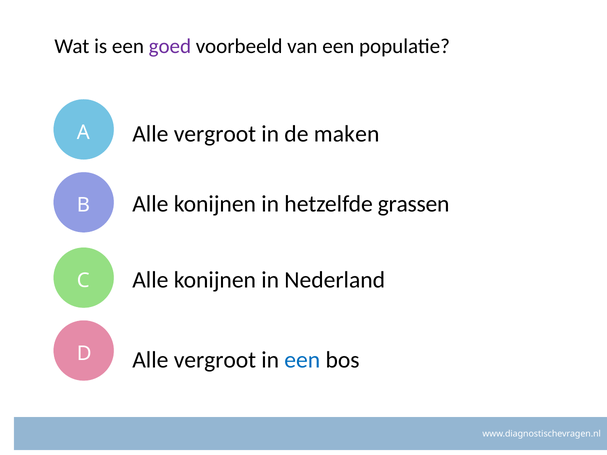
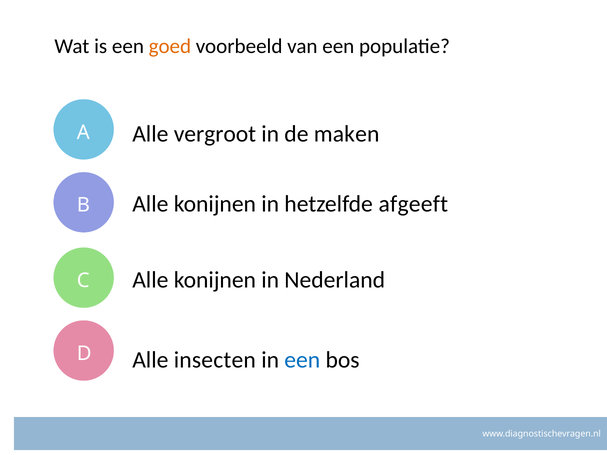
goed colour: purple -> orange (170, 46)
grassen: grassen -> afgeeft (413, 204)
vergroot: vergroot -> insecten (215, 360)
